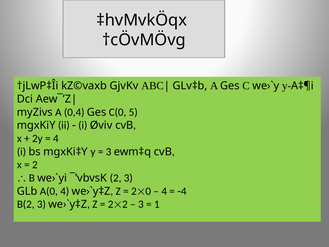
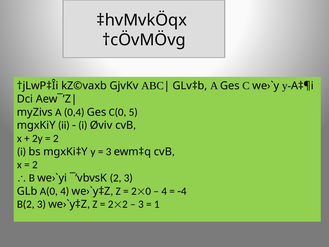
4: 4 -> 2 (56, 138)
